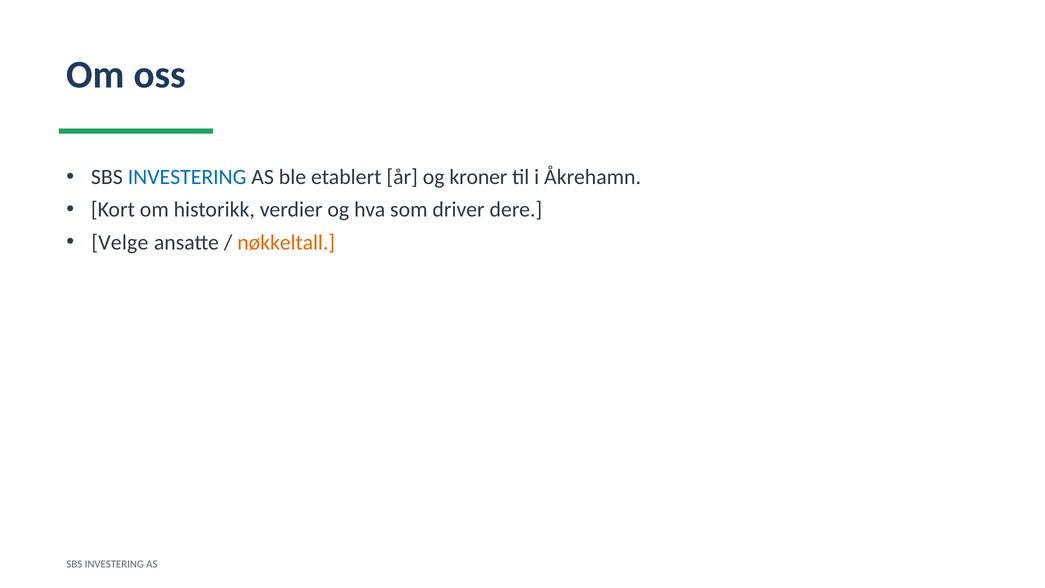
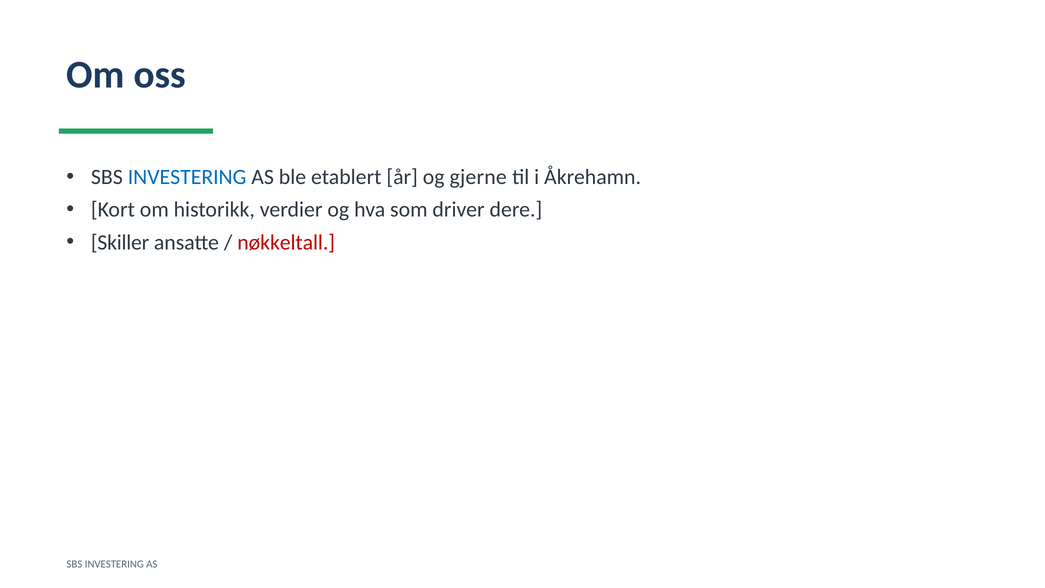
kroner: kroner -> gjerne (478, 177)
Velge: Velge -> Skiller (120, 242)
nøkkeltall colour: orange -> red (286, 242)
